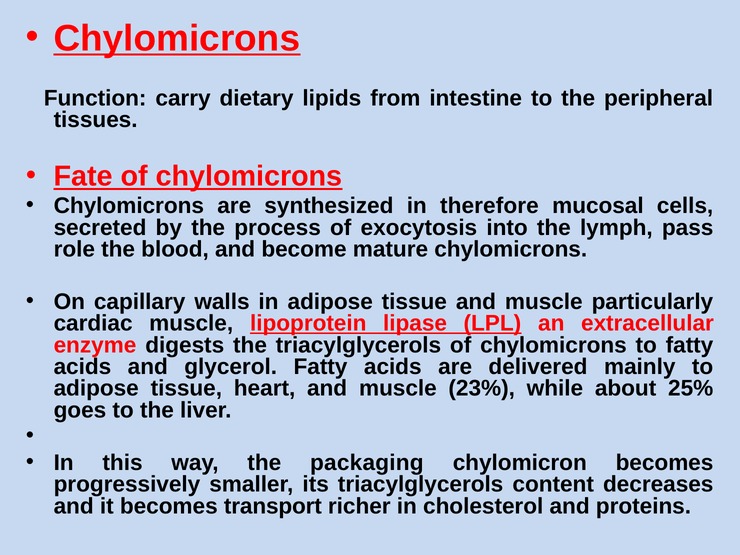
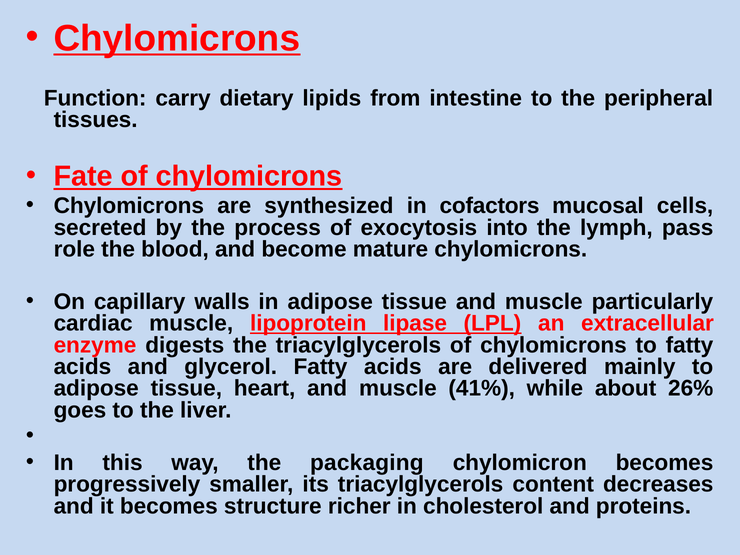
therefore: therefore -> cofactors (490, 206)
23%: 23% -> 41% (482, 388)
25%: 25% -> 26% (691, 388)
transport: transport -> structure (273, 506)
